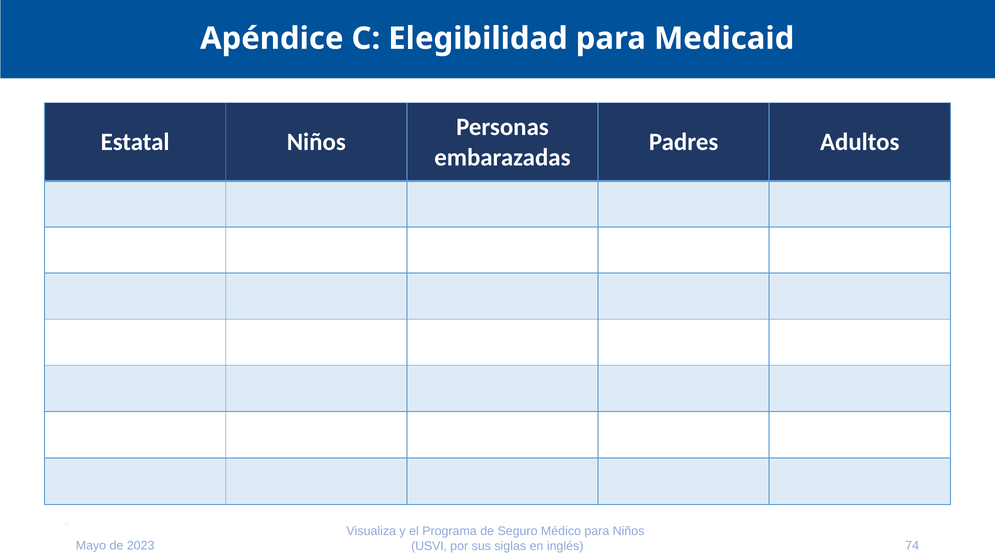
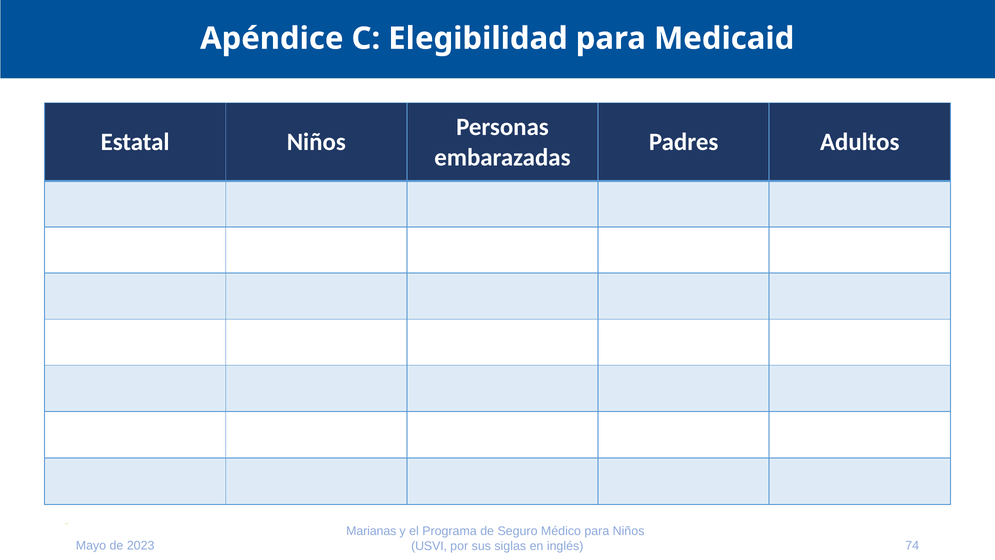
Visualiza: Visualiza -> Marianas (371, 531)
